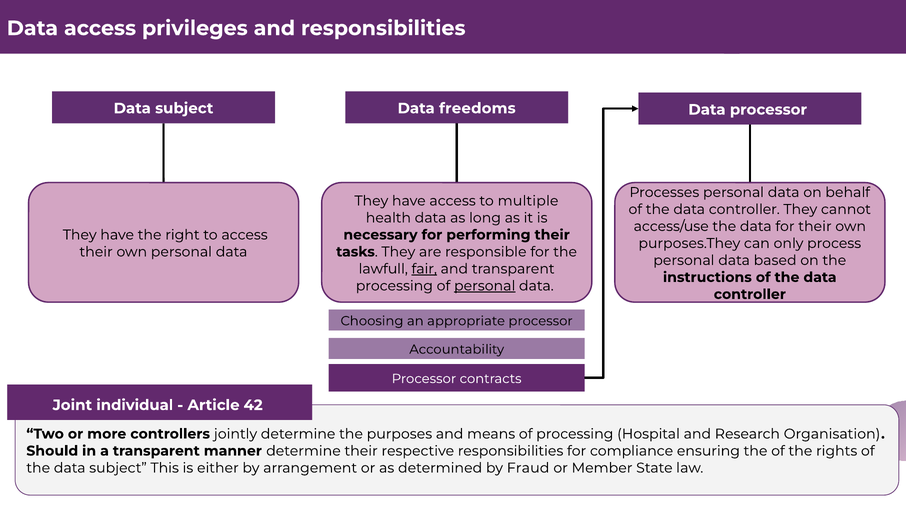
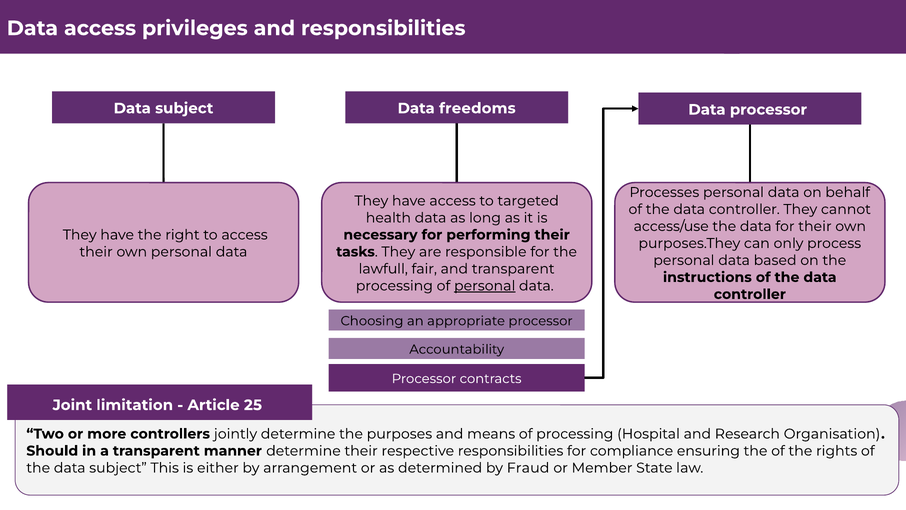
multiple: multiple -> targeted (528, 201)
fair underline: present -> none (424, 269)
individual: individual -> limitation (135, 405)
42: 42 -> 25 (253, 405)
